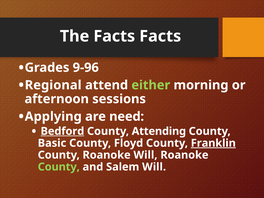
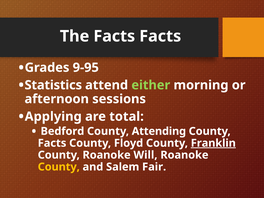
9-96: 9-96 -> 9-95 (86, 68)
Regional: Regional -> Statistics (53, 85)
need: need -> total (127, 117)
Bedford underline: present -> none (62, 131)
Basic: Basic -> Facts (52, 143)
County colour: light green -> yellow (59, 167)
Salem Will: Will -> Fair (154, 167)
